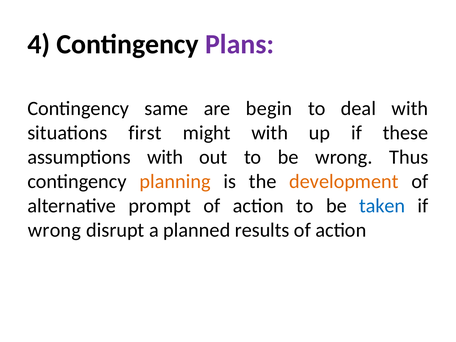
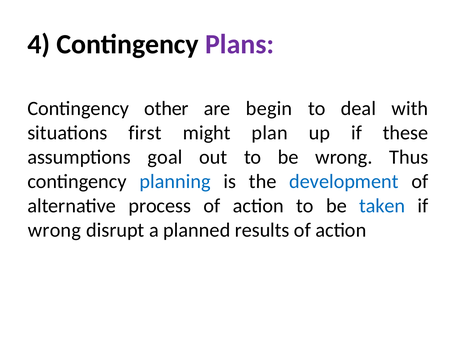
same: same -> other (167, 109)
might with: with -> plan (270, 133)
assumptions with: with -> goal (165, 157)
planning colour: orange -> blue (175, 182)
development colour: orange -> blue (344, 182)
prompt: prompt -> process (160, 206)
